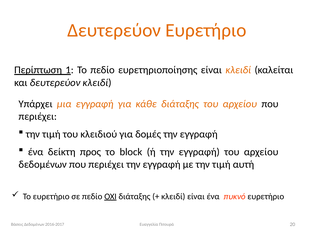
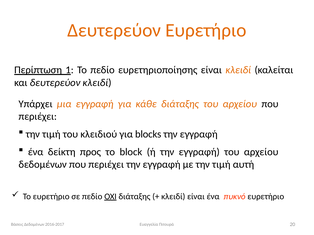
δομές: δομές -> blocks (148, 135)
